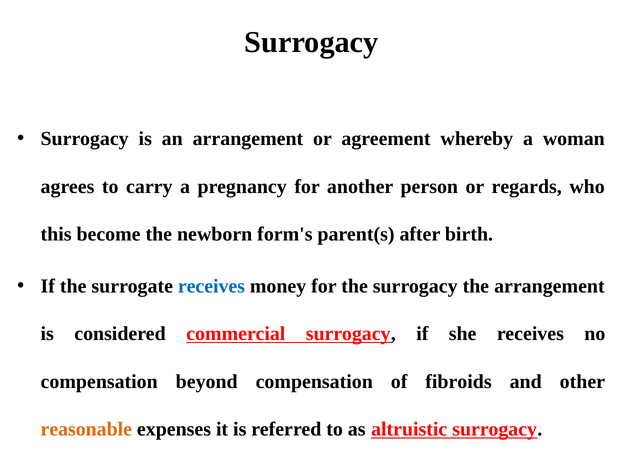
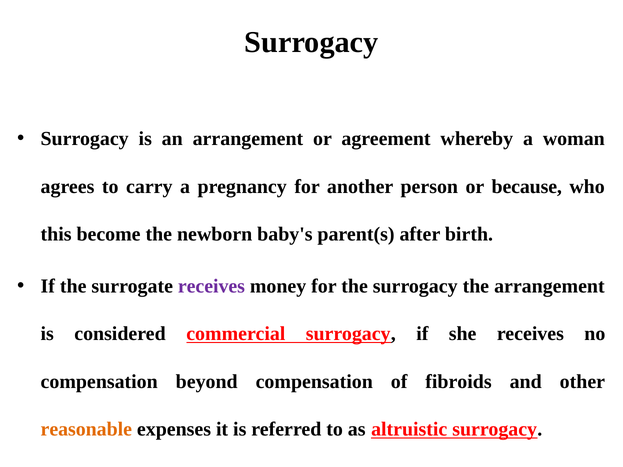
regards: regards -> because (527, 187)
form's: form's -> baby's (285, 234)
receives colour: blue -> purple (211, 286)
